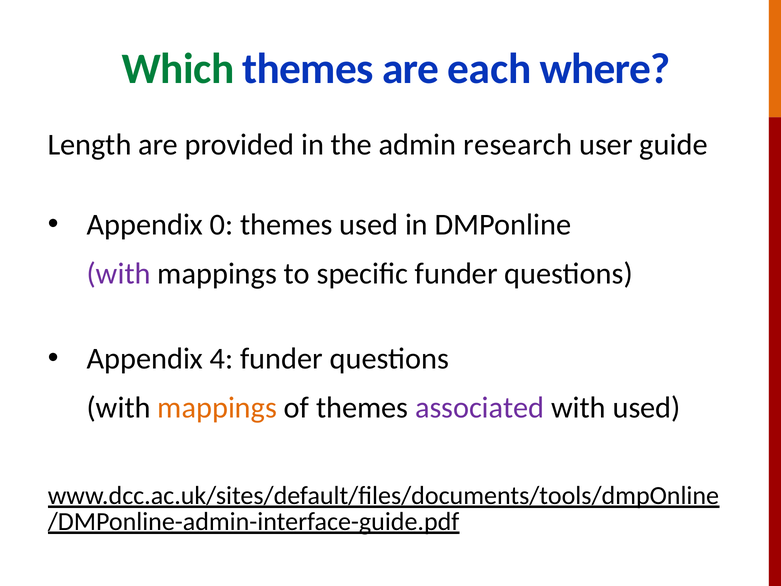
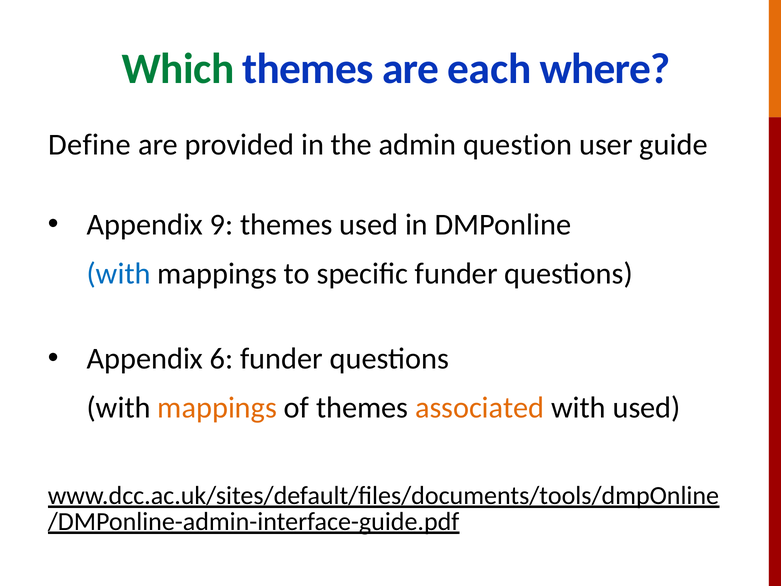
Length: Length -> Define (89, 145)
research: research -> question (518, 145)
0: 0 -> 9 (222, 225)
with colour: purple -> blue (119, 274)
4: 4 -> 6 (222, 359)
associated colour: purple -> orange (480, 408)
